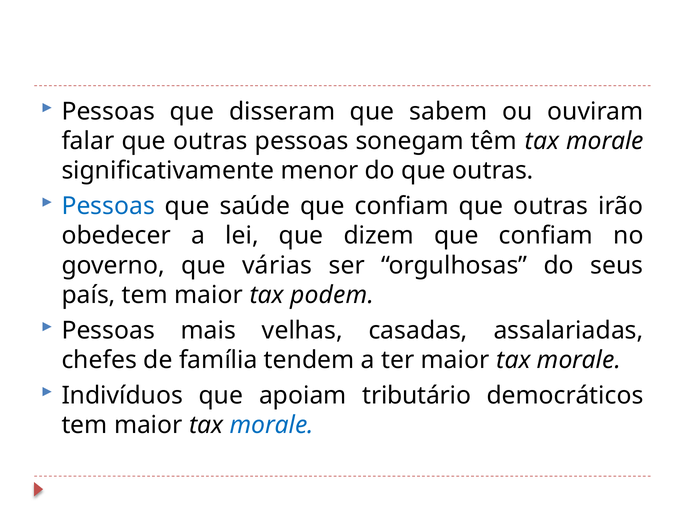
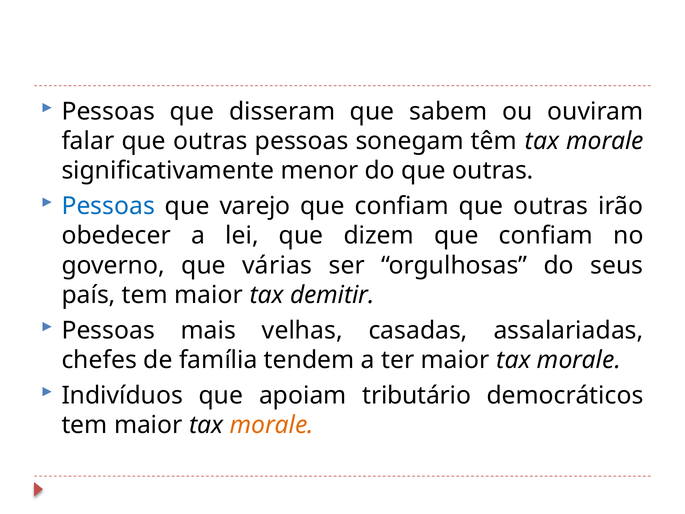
saúde: saúde -> varejo (255, 206)
podem: podem -> demitir (332, 295)
morale colour: blue -> orange (272, 425)
